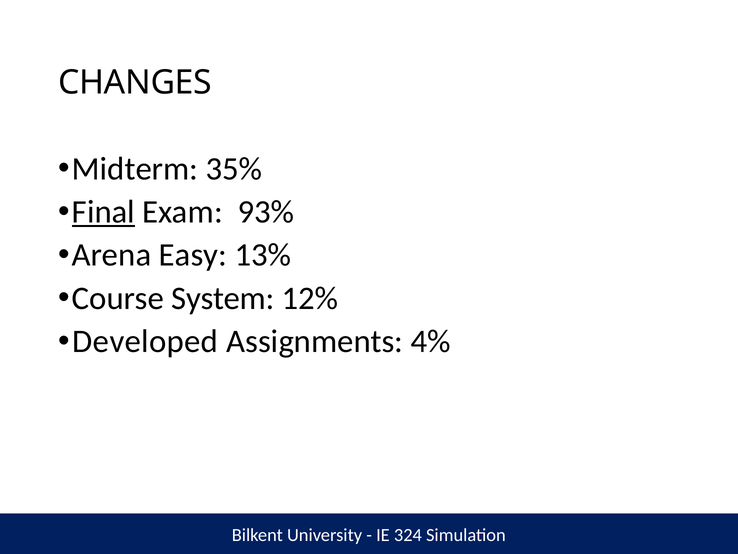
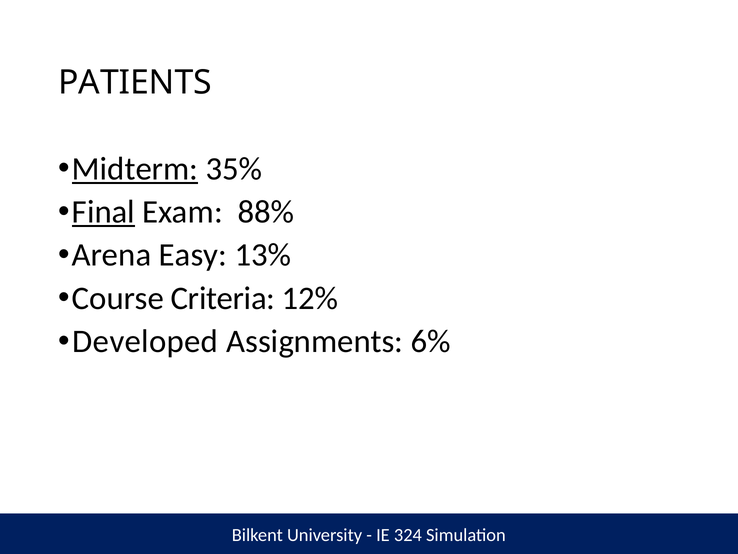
CHANGES: CHANGES -> PATIENTS (135, 83)
Midterm underline: none -> present (135, 169)
93%: 93% -> 88% (266, 212)
System: System -> Criteria (223, 298)
4%: 4% -> 6% (431, 341)
